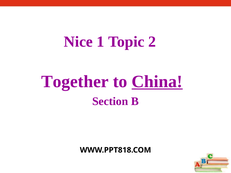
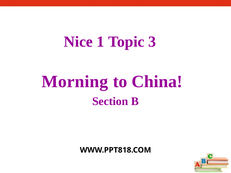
2: 2 -> 3 (152, 42)
Together: Together -> Morning (75, 82)
China underline: present -> none (157, 82)
